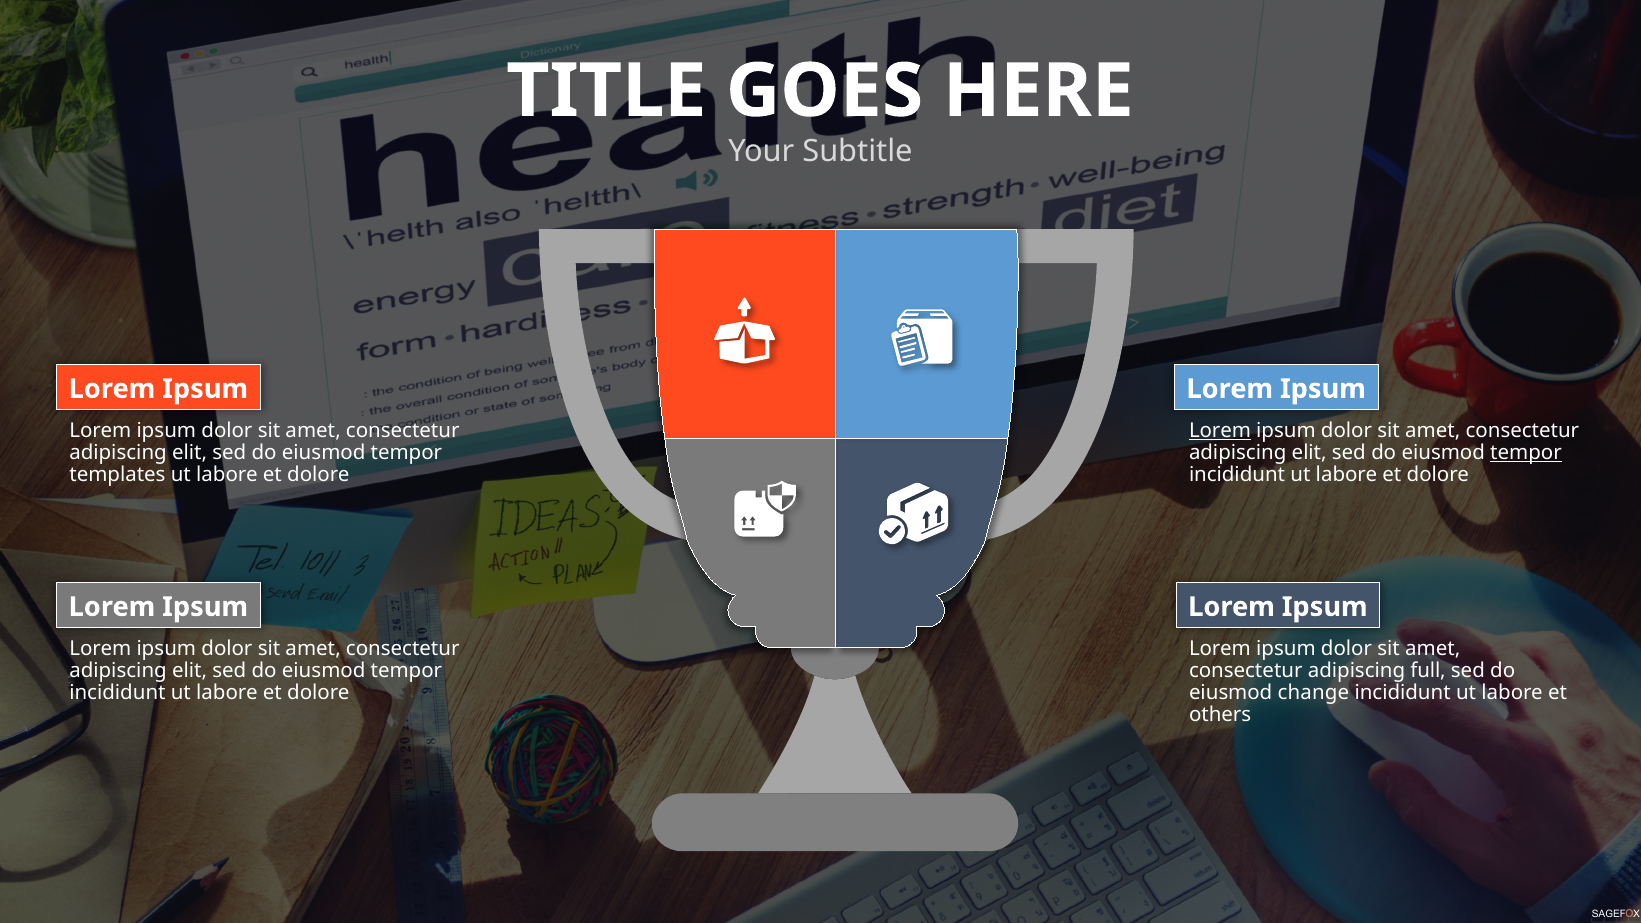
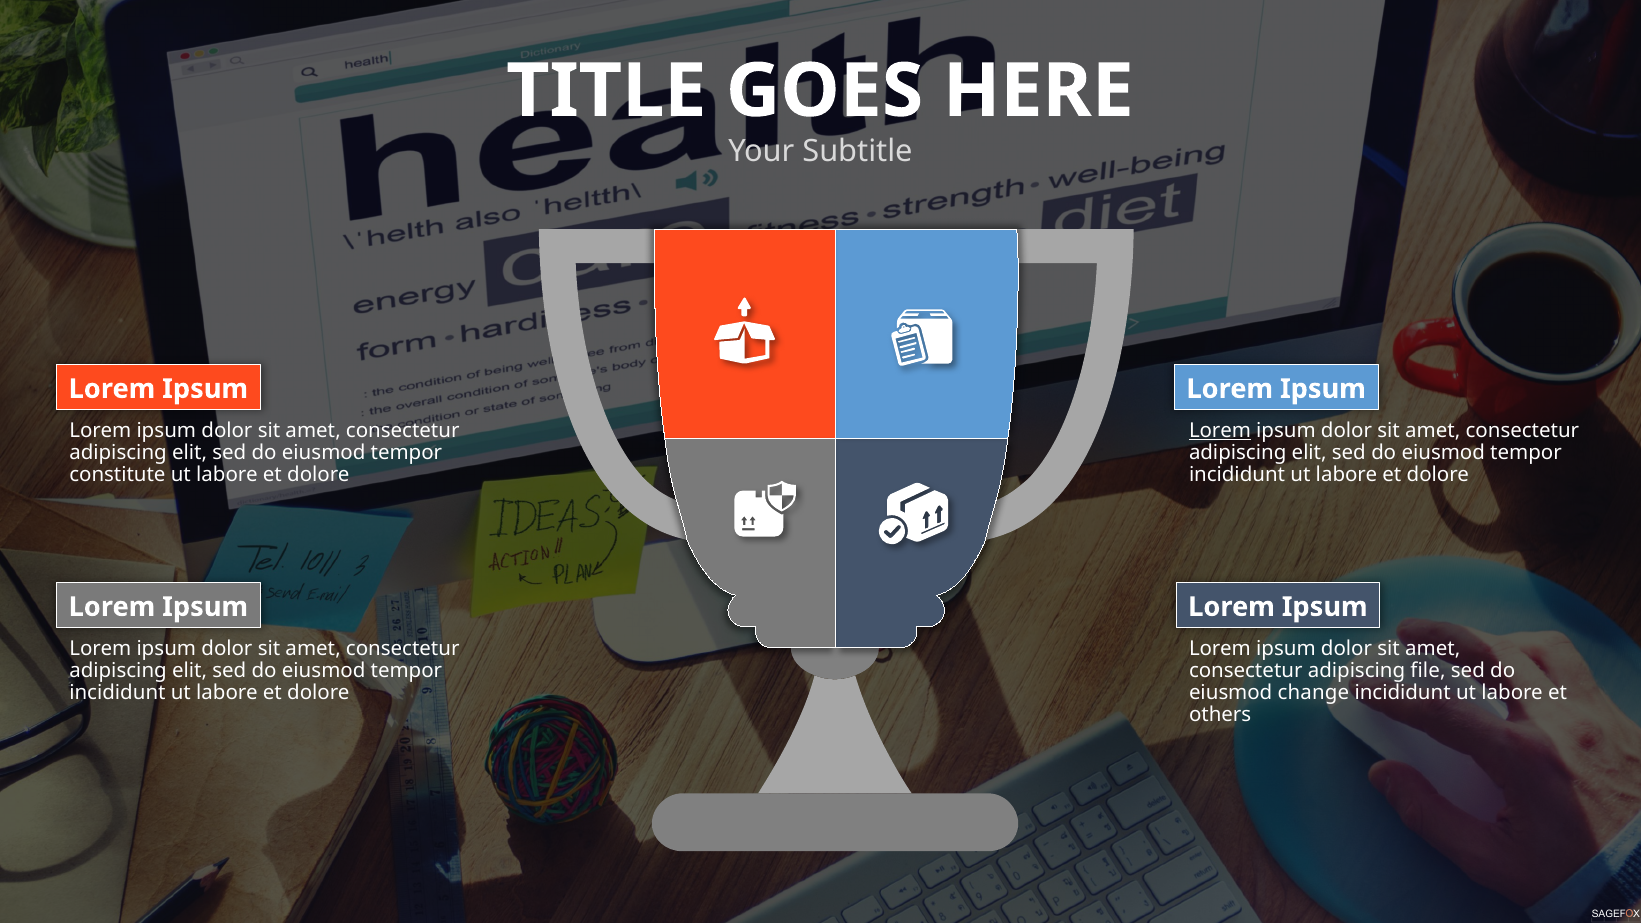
tempor underline: present -> none (1526, 452)
templates: templates -> constitute (117, 475)
full: full -> file (1428, 670)
